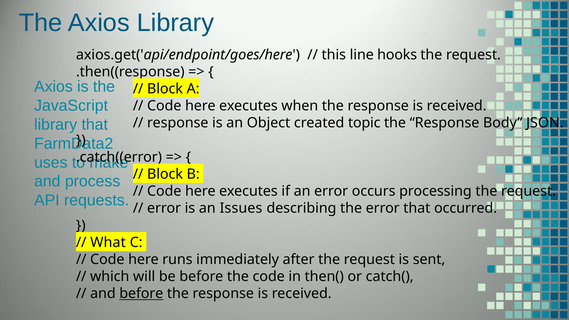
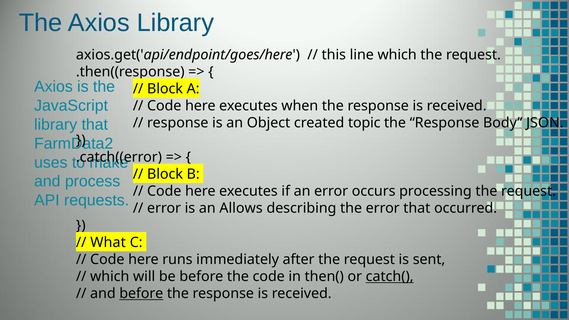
line hooks: hooks -> which (397, 55)
Issues: Issues -> Allows (241, 208)
catch( underline: none -> present (390, 277)
